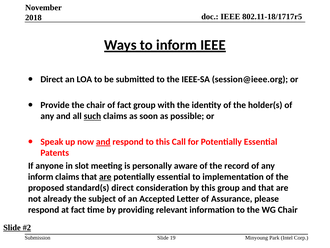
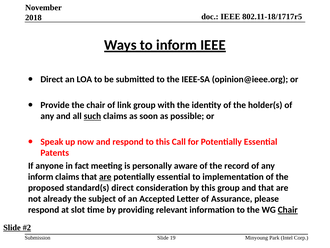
session@ieee.org: session@ieee.org -> opinion@ieee.org (250, 79)
of fact: fact -> link (124, 105)
and underline: present -> none (103, 142)
slot: slot -> fact (82, 165)
at fact: fact -> slot (78, 210)
Chair underline: none -> present (288, 210)
